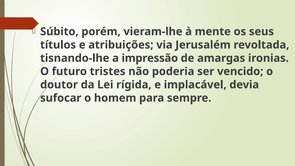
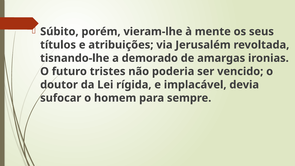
impressão: impressão -> demorado (150, 58)
